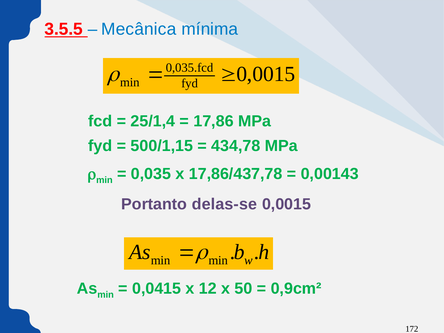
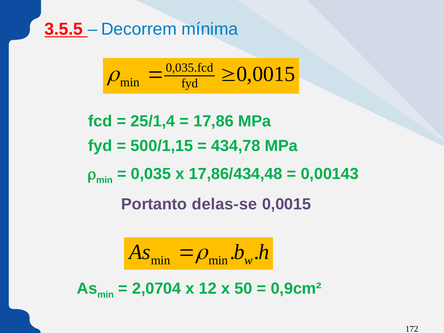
Mecânica: Mecânica -> Decorrem (139, 29)
17,86/437,78: 17,86/437,78 -> 17,86/434,48 (236, 174)
0,0415: 0,0415 -> 2,0704 (157, 289)
